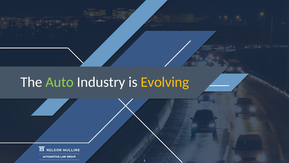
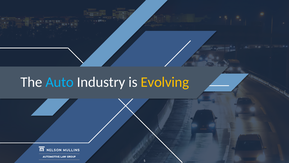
Auto colour: light green -> light blue (60, 82)
